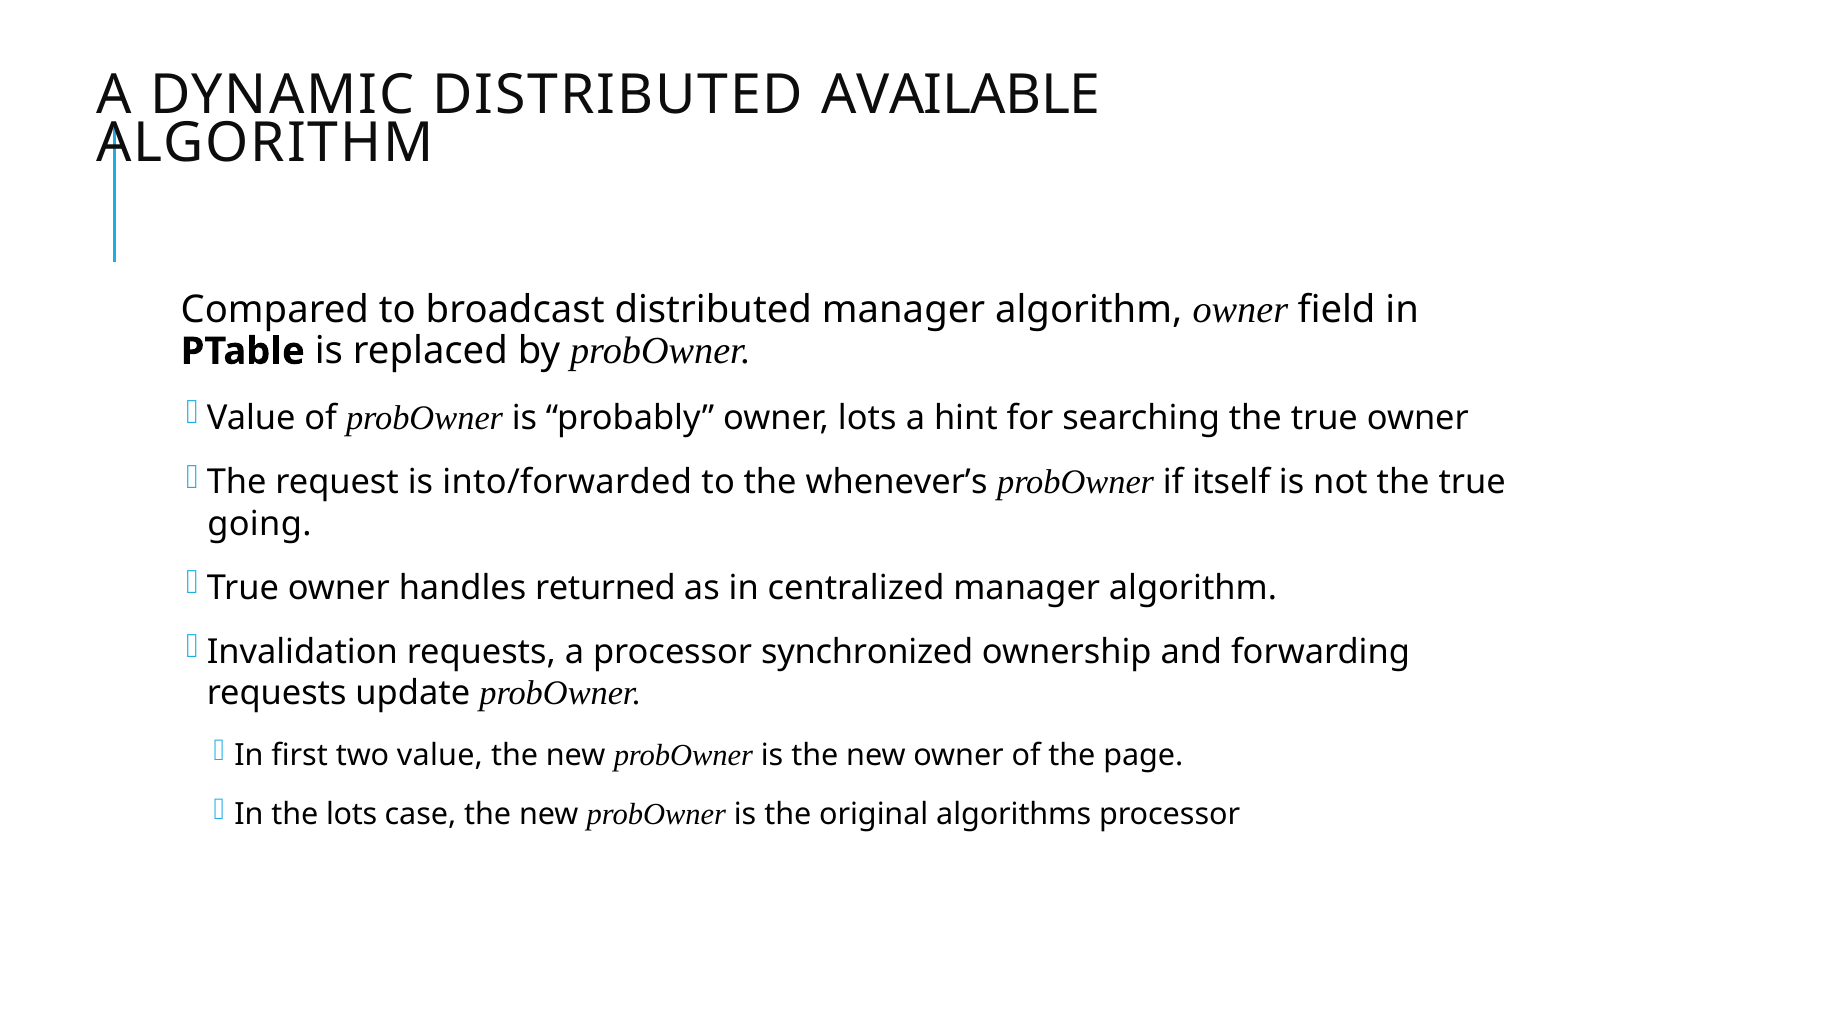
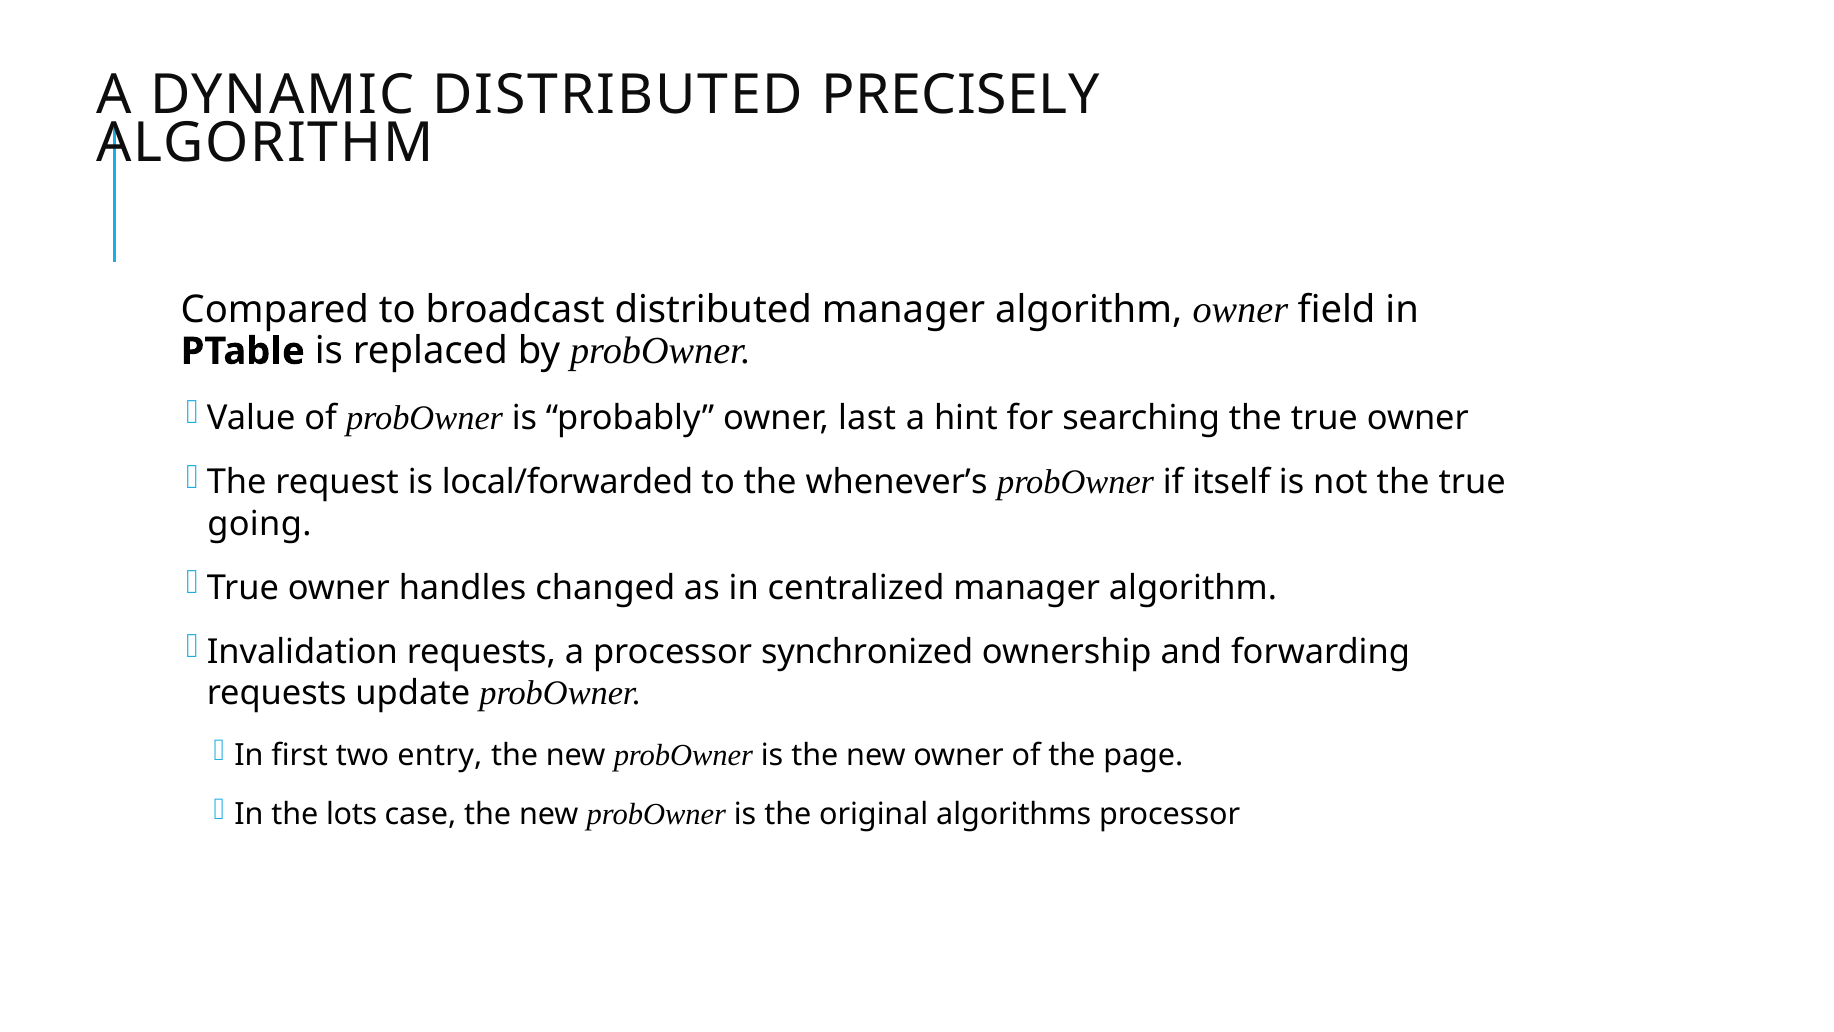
AVAILABLE: AVAILABLE -> PRECISELY (961, 95)
owner lots: lots -> last (867, 418)
into/forwarded: into/forwarded -> local/forwarded (567, 482)
returned: returned -> changed (605, 588)
two value: value -> entry (440, 755)
